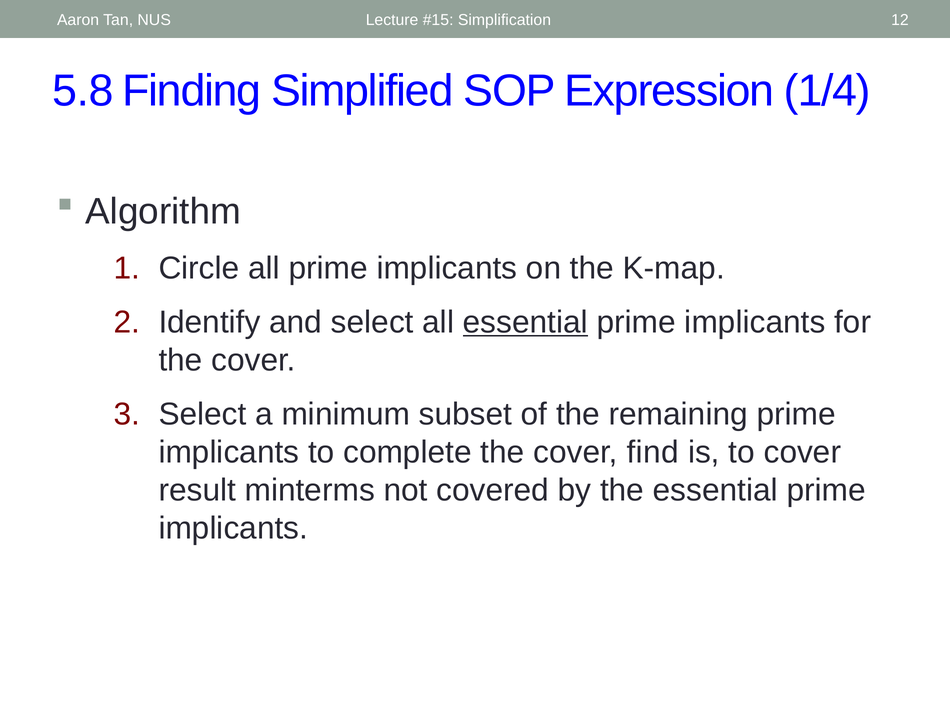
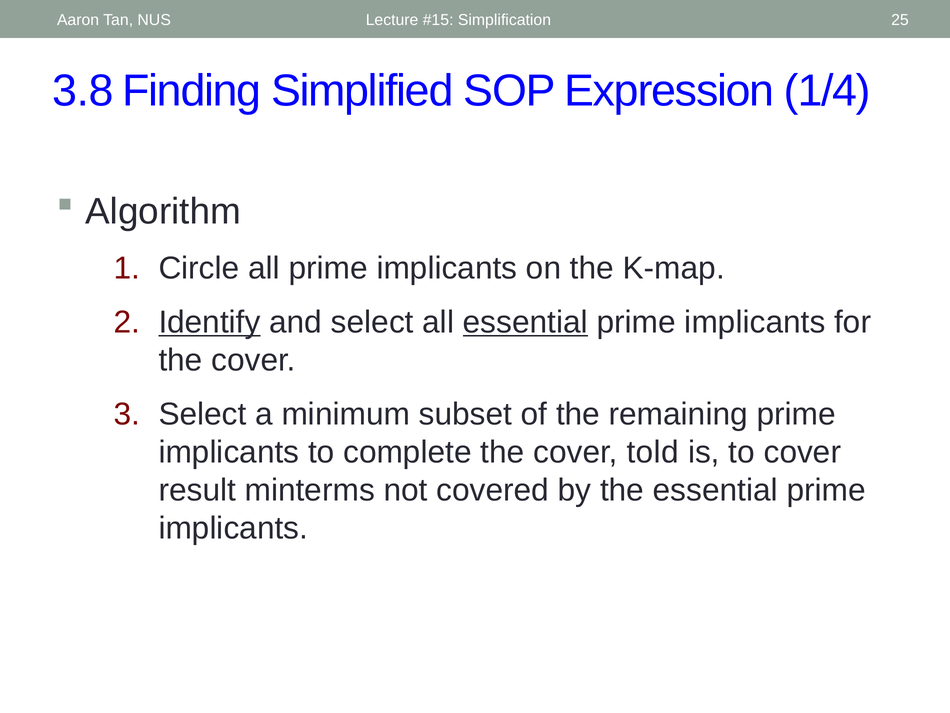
12: 12 -> 25 (900, 20)
5.8: 5.8 -> 3.8 (83, 91)
Identify underline: none -> present (210, 322)
find: find -> told (653, 452)
